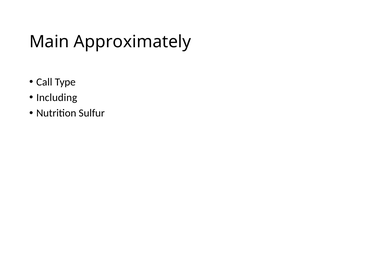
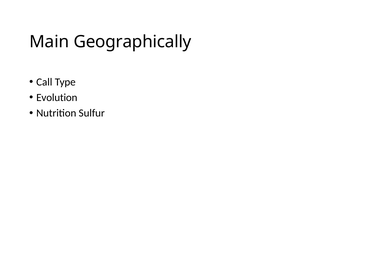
Approximately: Approximately -> Geographically (132, 42)
Including: Including -> Evolution (57, 98)
